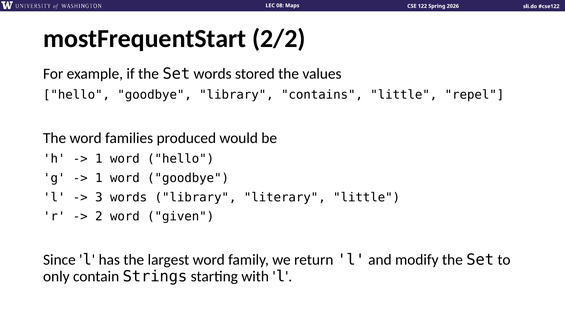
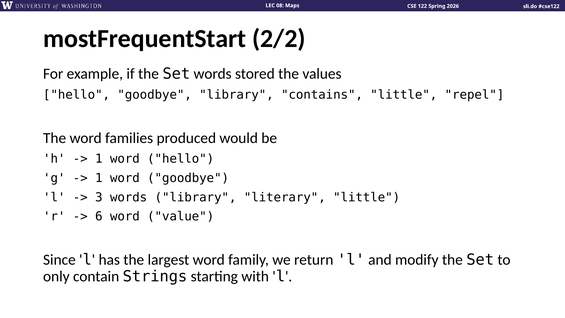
2: 2 -> 6 (99, 216)
given: given -> value (181, 216)
